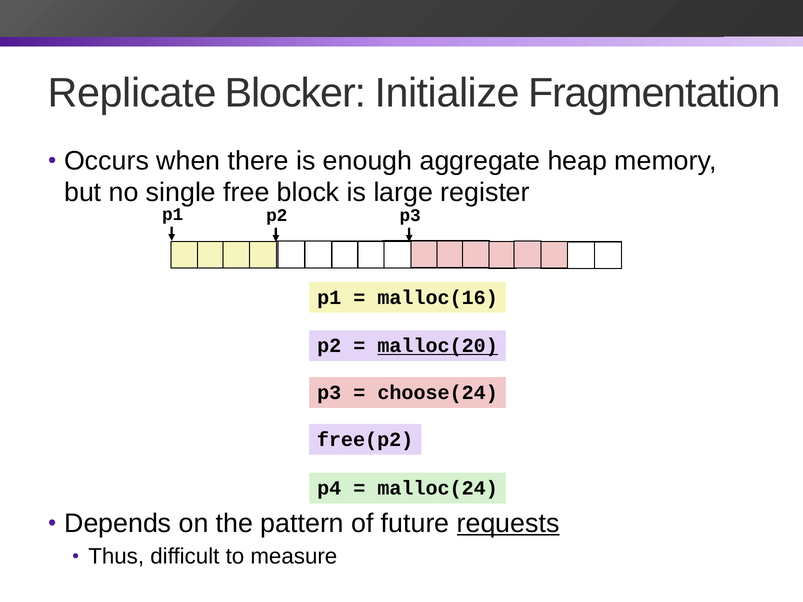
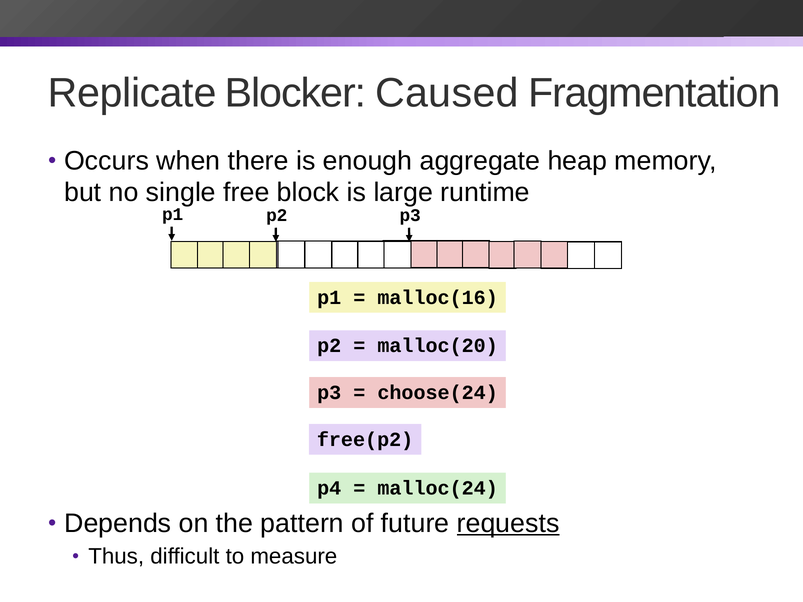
Initialize: Initialize -> Caused (447, 93)
register: register -> runtime (485, 192)
malloc(20 underline: present -> none (438, 346)
